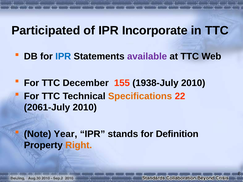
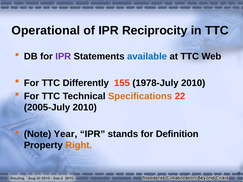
Participated: Participated -> Operational (46, 31)
Incorporate: Incorporate -> Reciprocity (155, 31)
IPR colour: blue -> purple (63, 57)
available colour: purple -> blue (147, 57)
December: December -> Differently (86, 83)
1938-July: 1938-July -> 1978-July (155, 83)
2061-July: 2061-July -> 2005-July (47, 108)
